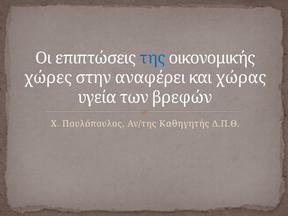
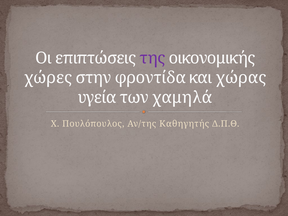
της colour: blue -> purple (153, 58)
αναφέρει: αναφέρει -> φροντίδα (150, 78)
βρεφών: βρεφών -> χαμηλά (182, 97)
